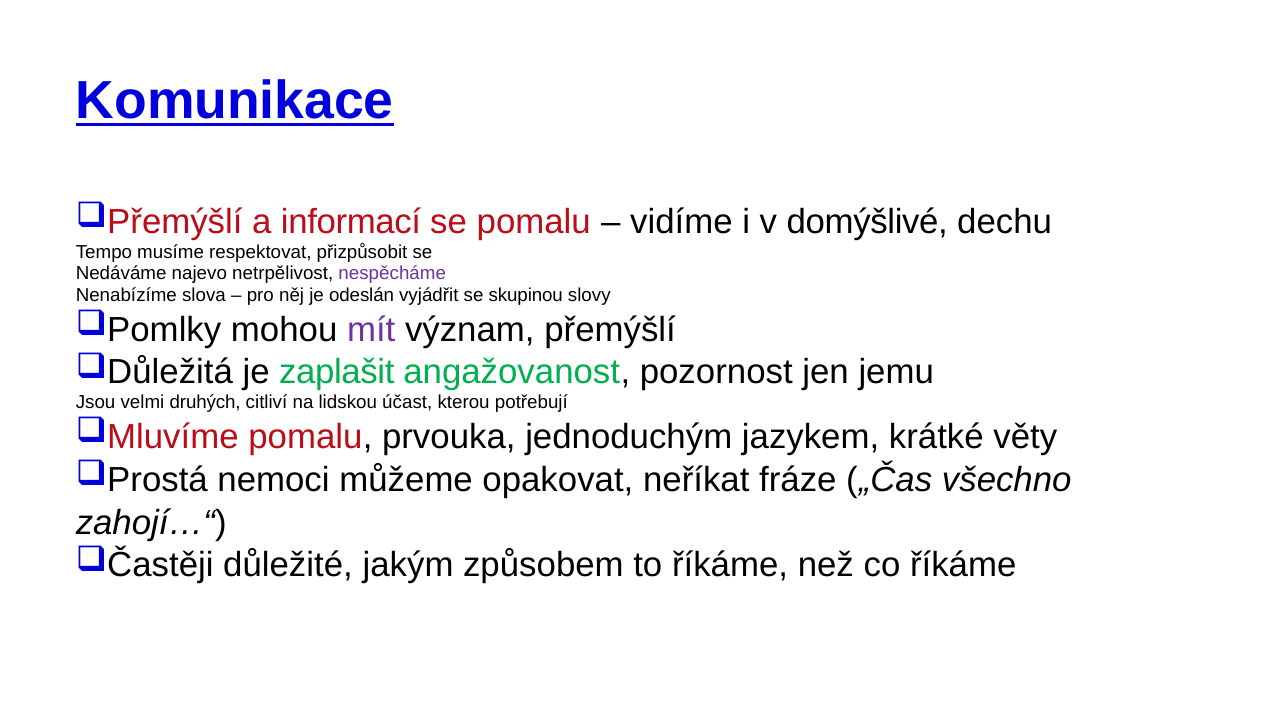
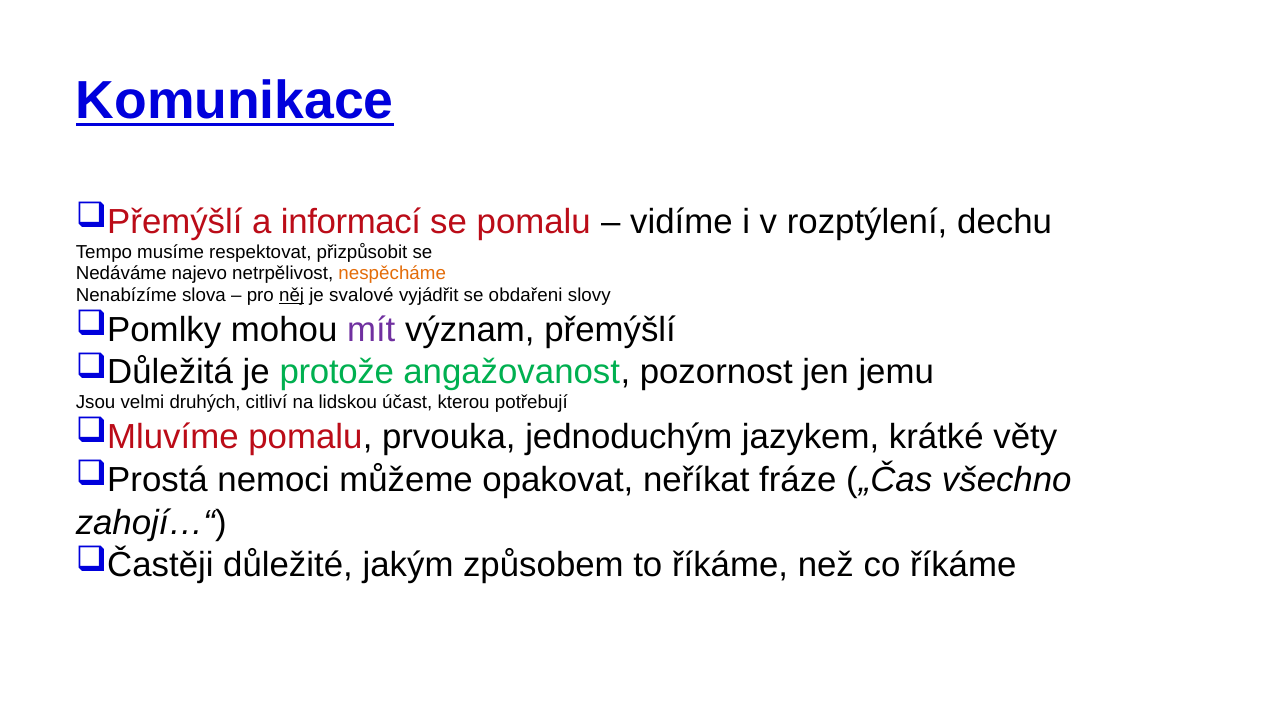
domýšlivé: domýšlivé -> rozptýlení (867, 222)
nespěcháme colour: purple -> orange (392, 274)
něj underline: none -> present (292, 295)
odeslán: odeslán -> svalové (361, 295)
skupinou: skupinou -> obdařeni (526, 295)
zaplašit: zaplašit -> protože (337, 372)
